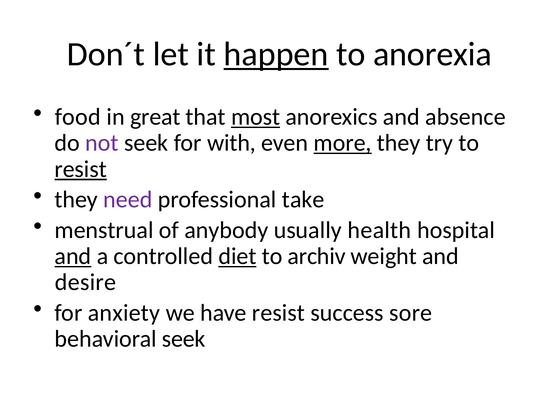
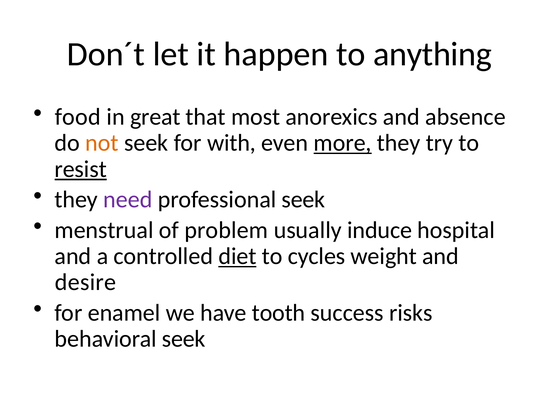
happen underline: present -> none (276, 54)
anorexia: anorexia -> anything (432, 54)
most underline: present -> none (256, 117)
not colour: purple -> orange (102, 143)
professional take: take -> seek (303, 199)
anybody: anybody -> problem (226, 230)
health: health -> induce (380, 230)
and underline: present -> none (73, 256)
archiv: archiv -> cycles (317, 256)
anxiety: anxiety -> enamel (124, 312)
have resist: resist -> tooth (279, 312)
sore: sore -> risks (411, 312)
